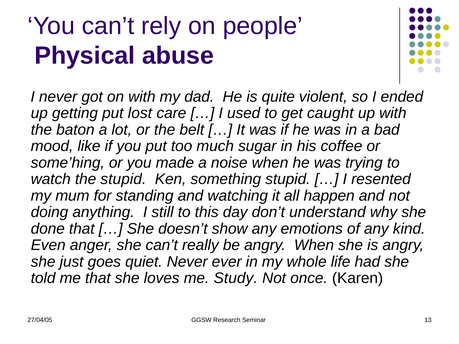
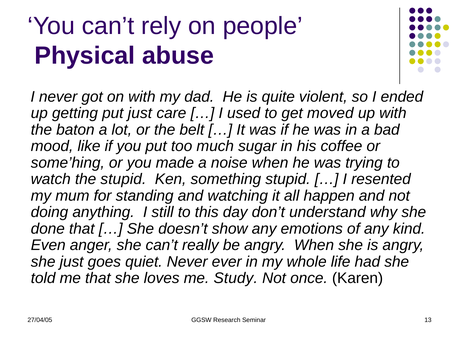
put lost: lost -> just (140, 113)
caught: caught -> moved (330, 113)
